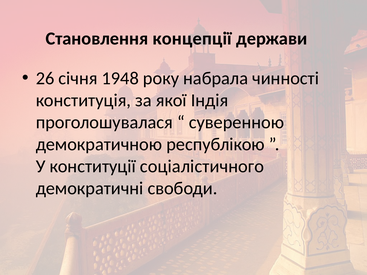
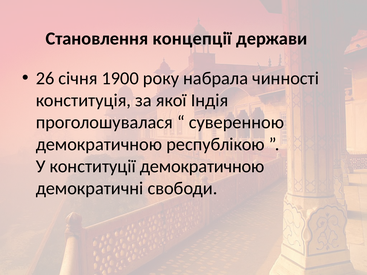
1948: 1948 -> 1900 (120, 78)
конституції соціалістичного: соціалістичного -> демократичною (202, 166)
